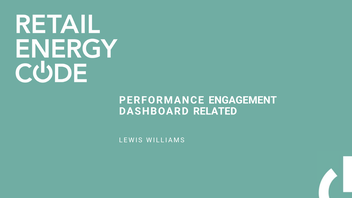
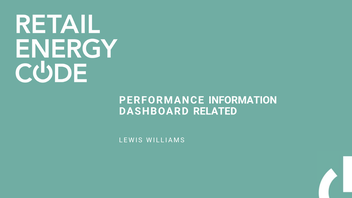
ENGAGEMENT: ENGAGEMENT -> INFORMATION (243, 100)
